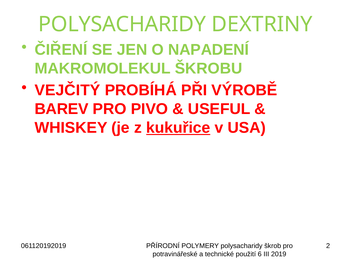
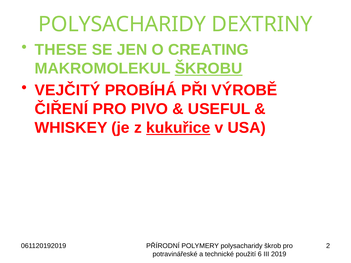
ČIŘENÍ: ČIŘENÍ -> THESE (61, 50)
NAPADENÍ: NAPADENÍ -> CREATING (209, 50)
ŠKROBU underline: none -> present (209, 69)
BAREV: BAREV -> ČIŘENÍ (61, 109)
